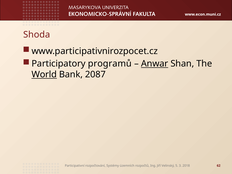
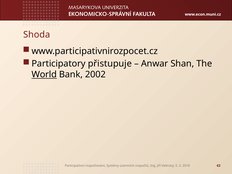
programů: programů -> přistupuje (110, 64)
Anwar underline: present -> none (155, 64)
2087: 2087 -> 2002 (95, 75)
